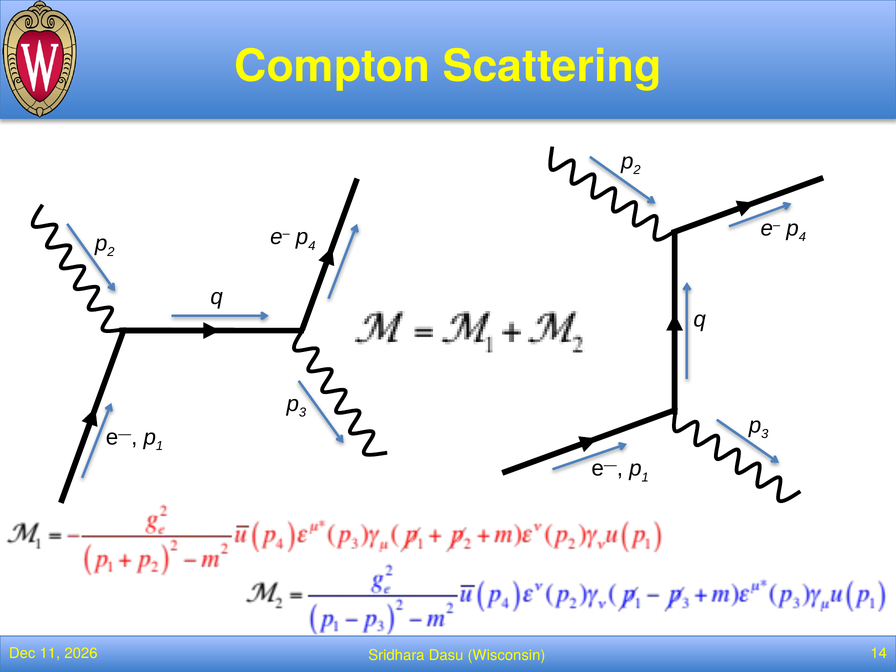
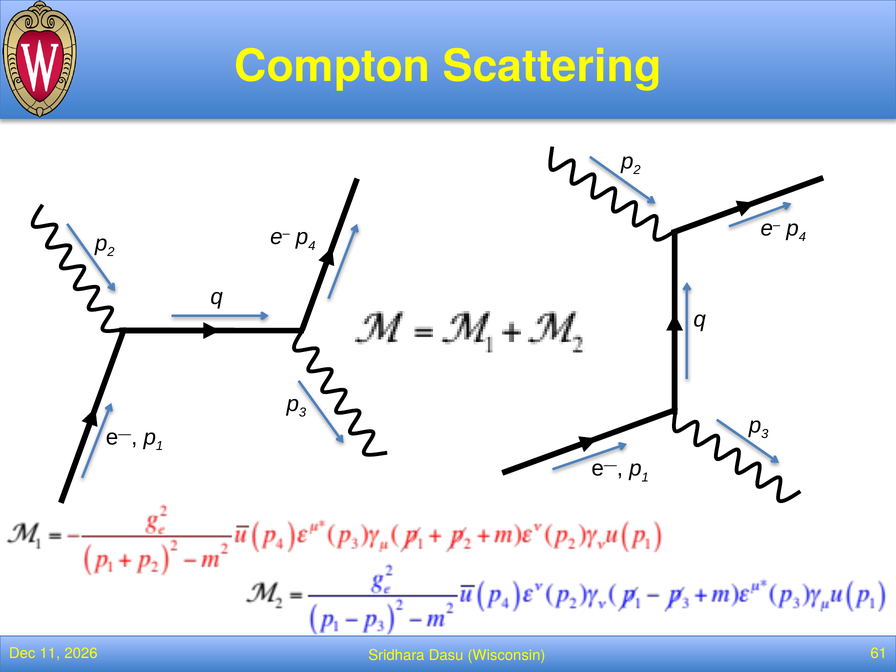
14: 14 -> 61 (879, 653)
